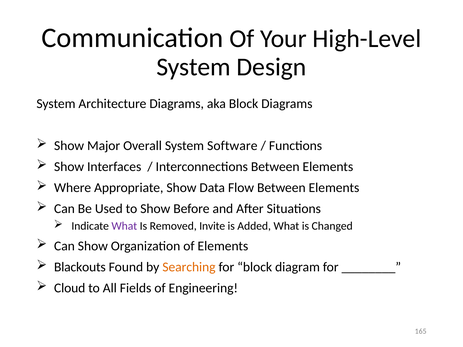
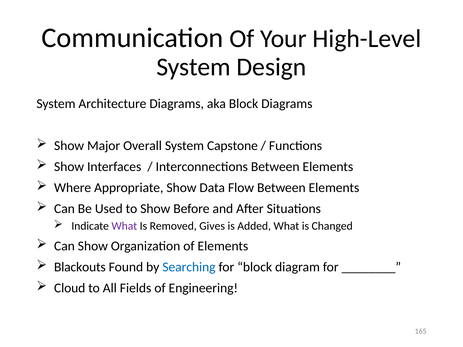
Software: Software -> Capstone (232, 146)
Invite: Invite -> Gives (212, 226)
Searching colour: orange -> blue (189, 267)
